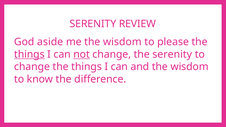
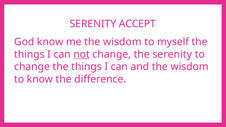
REVIEW: REVIEW -> ACCEPT (137, 24)
God aside: aside -> know (50, 42)
please: please -> myself (173, 42)
things underline: present -> none (29, 54)
